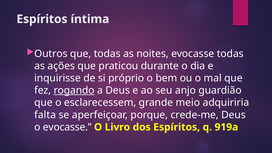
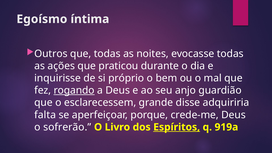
Espíritos: Espíritos -> Egoísmo (42, 19)
meio: meio -> disse (188, 103)
o evocasse: evocasse -> sofrerão (67, 127)
Espíritos underline: none -> present (177, 127)
